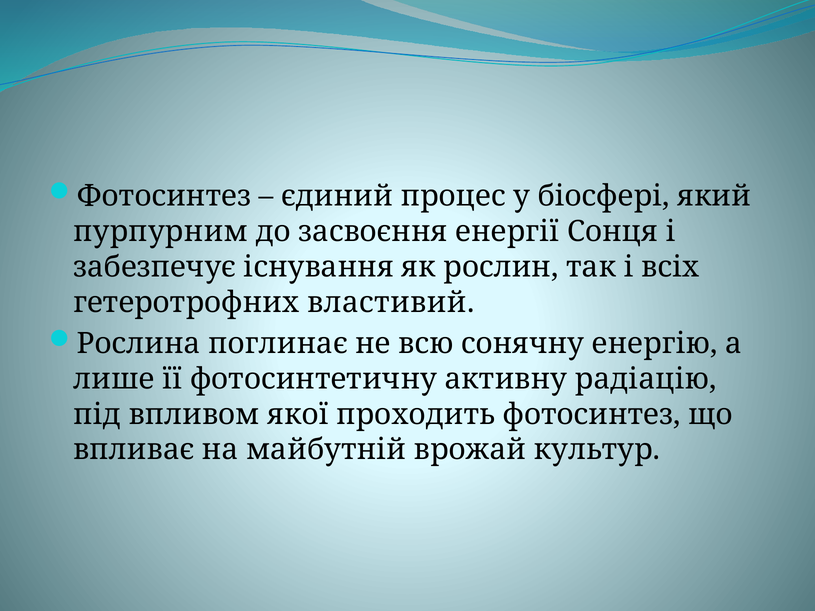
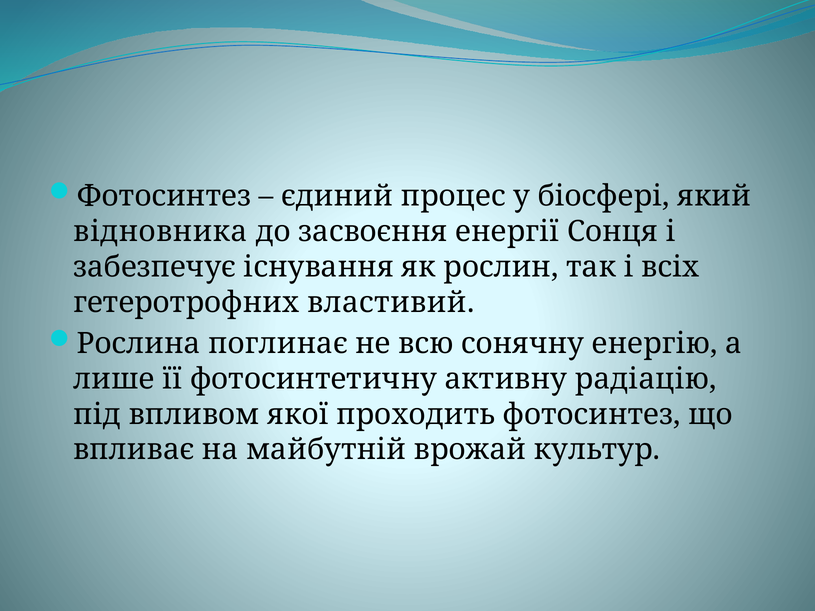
пурпурним: пурпурним -> відновника (160, 232)
